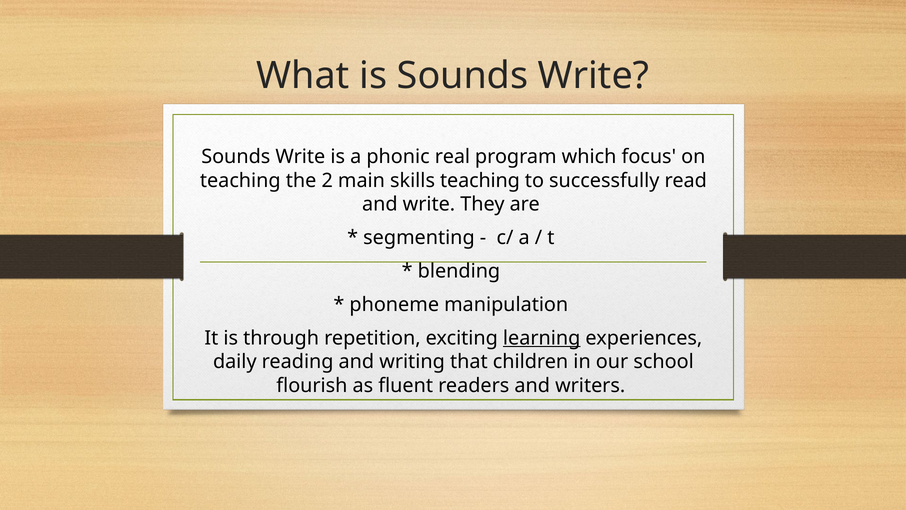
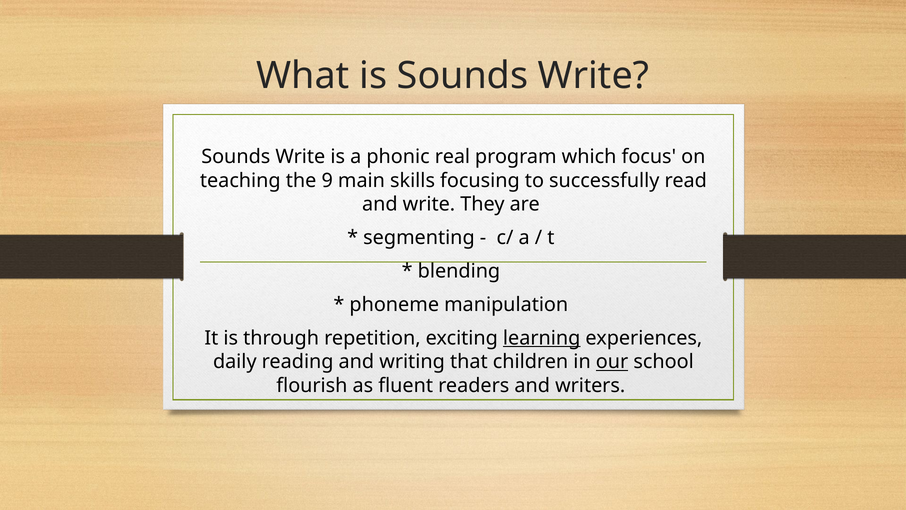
2: 2 -> 9 (327, 180)
skills teaching: teaching -> focusing (480, 180)
our underline: none -> present (612, 362)
